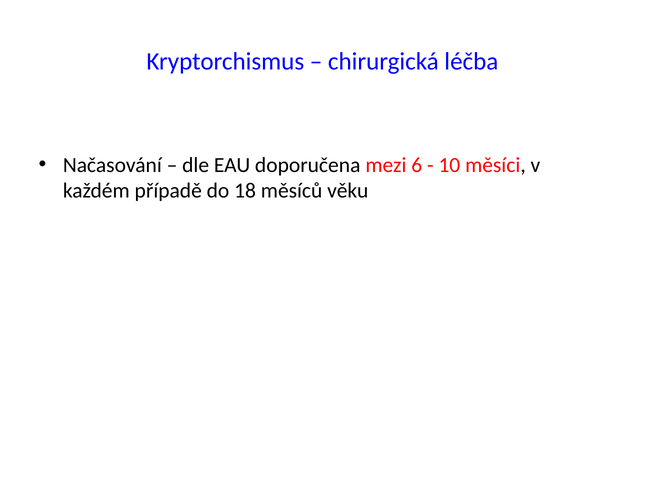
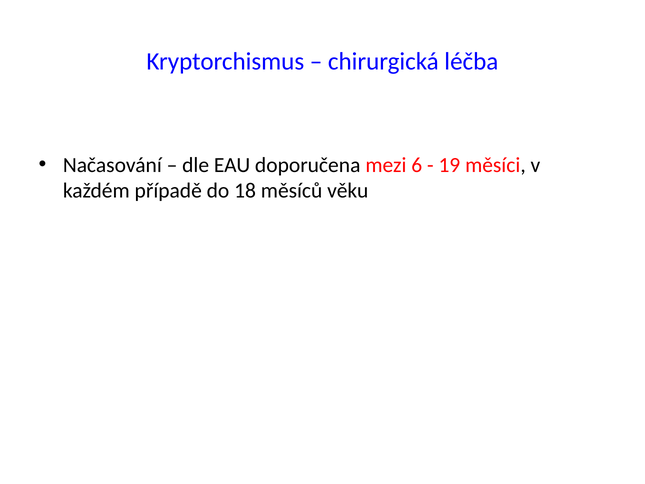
10: 10 -> 19 (449, 165)
